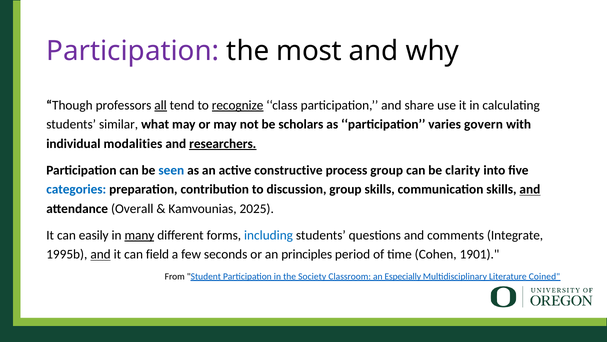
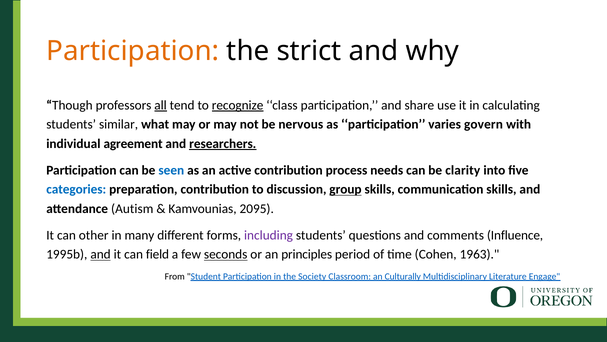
Participation colour: purple -> orange (133, 51)
most: most -> strict (309, 51)
scholars: scholars -> nervous (301, 124)
modalities: modalities -> agreement (133, 143)
active constructive: constructive -> contribution (289, 170)
process group: group -> needs (387, 170)
group underline: none -> present (345, 189)
and underline: present -> none (530, 189)
Overall: Overall -> Autism (132, 208)
2025: 2025 -> 2095 (257, 208)
easily: easily -> other (94, 235)
many underline: present -> none (139, 235)
including colour: blue -> purple (269, 235)
Integrate: Integrate -> Influence (515, 235)
seconds underline: none -> present (226, 254)
1901: 1901 -> 1963 (479, 254)
Especially: Especially -> Culturally (403, 276)
Coined: Coined -> Engage (544, 276)
